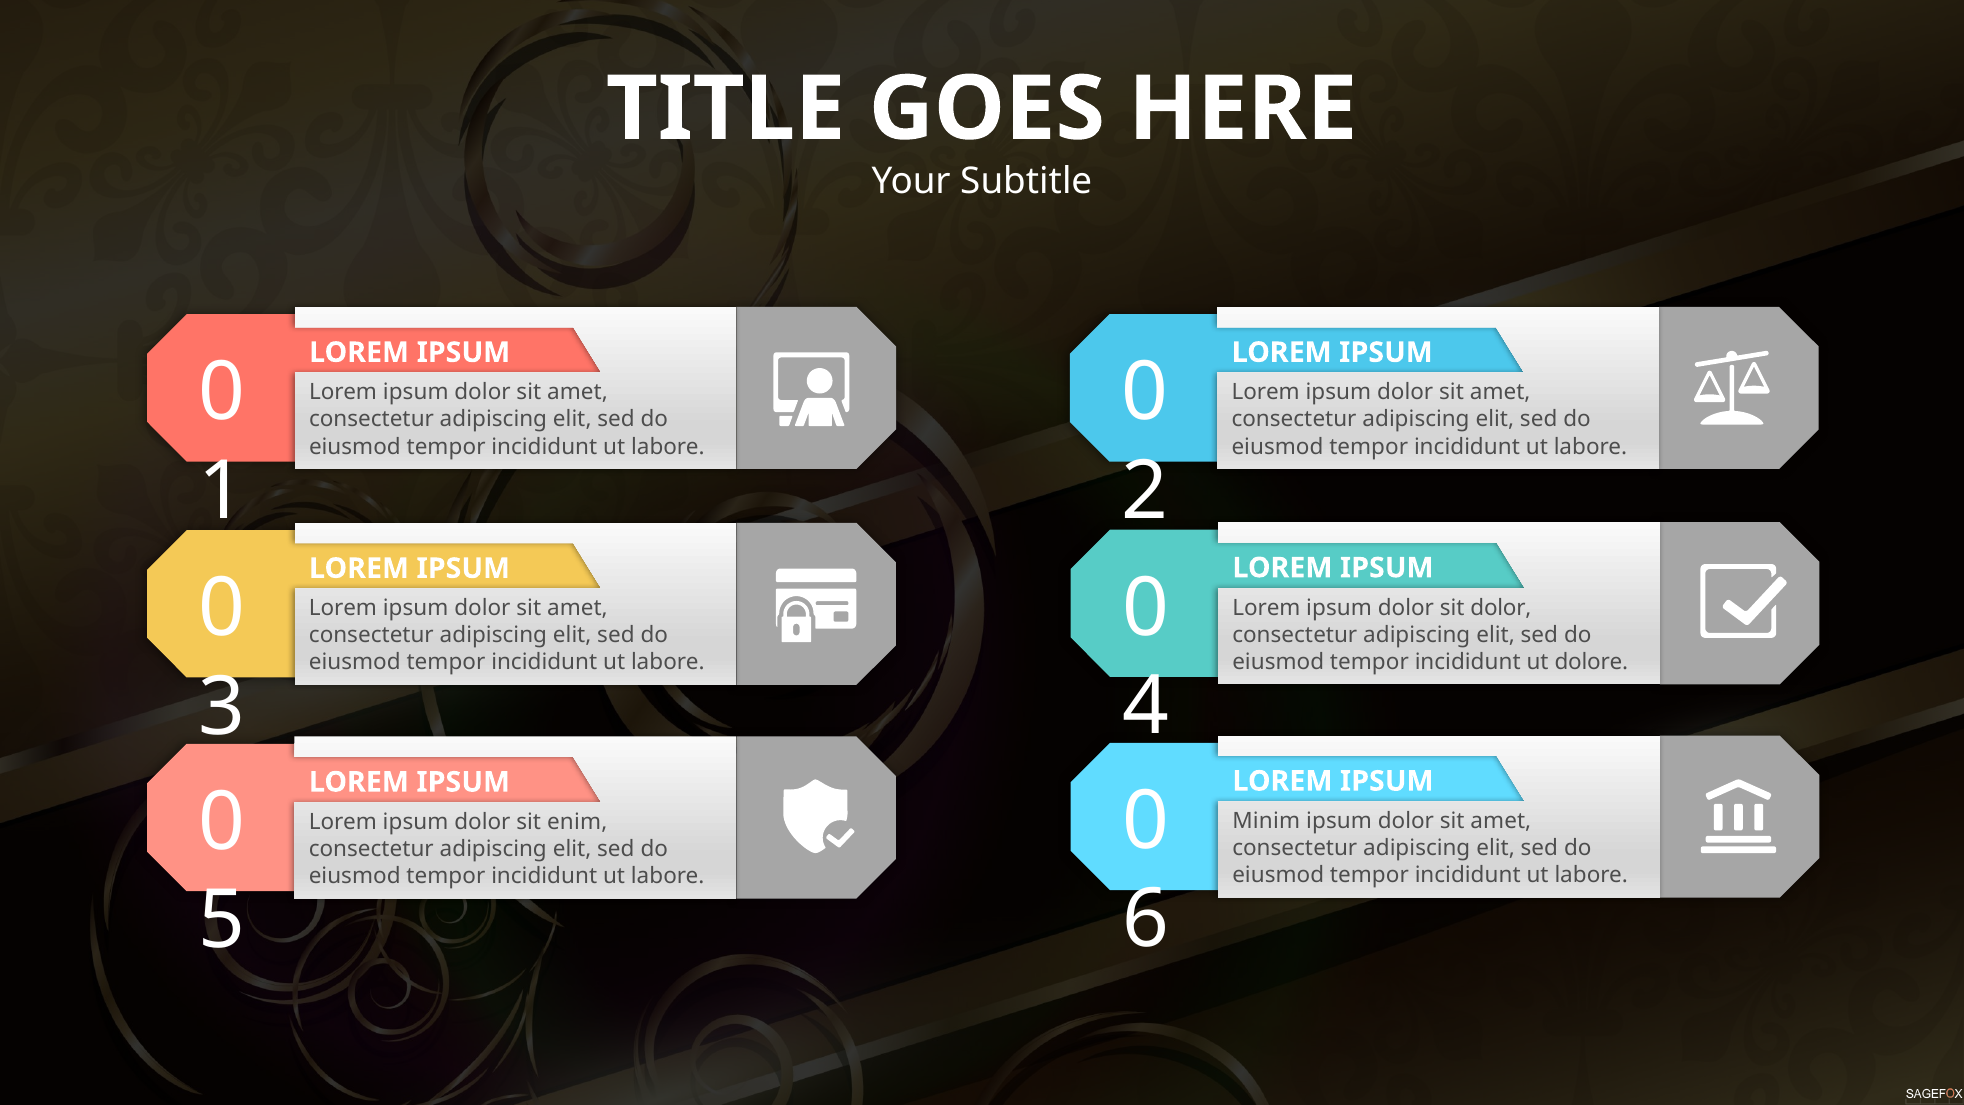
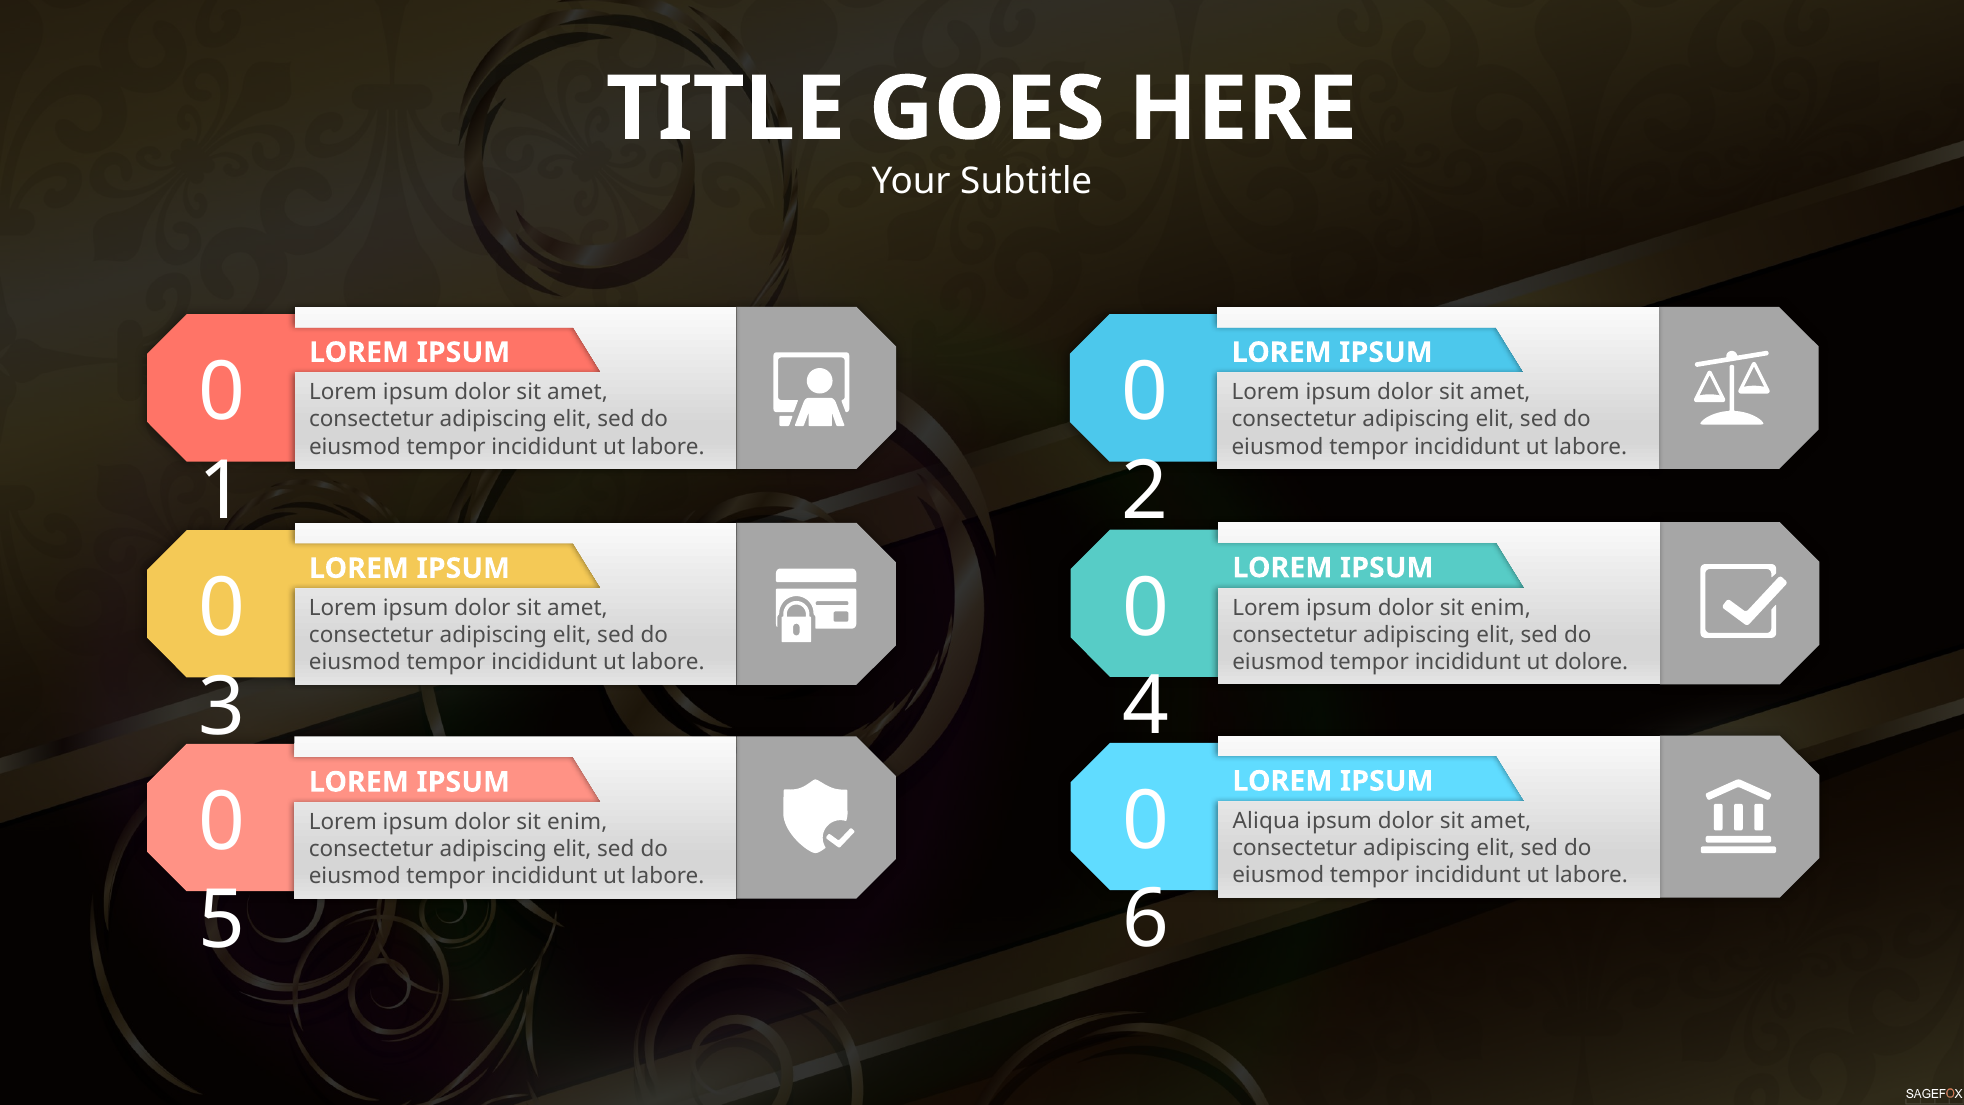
dolor: dolor -> enim (1501, 608)
Minim: Minim -> Aliqua (1266, 821)
